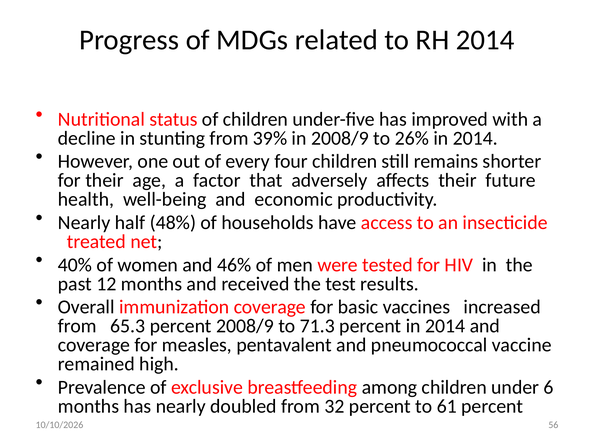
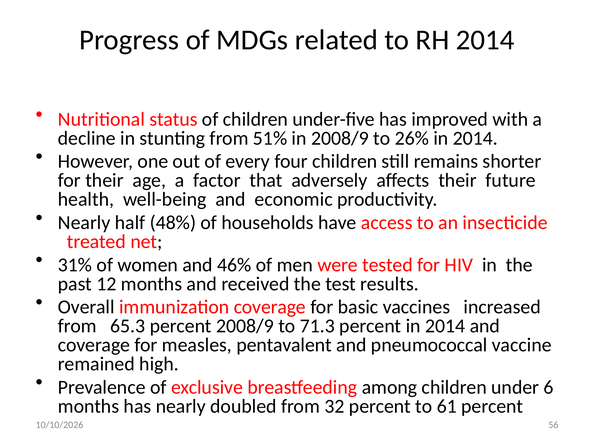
39%: 39% -> 51% (270, 138)
40%: 40% -> 31% (75, 265)
